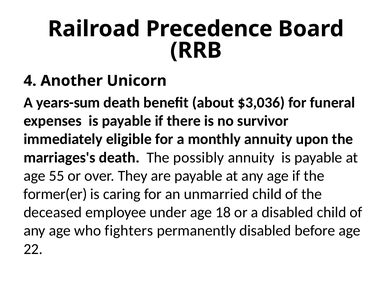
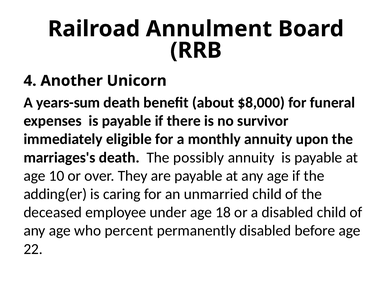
Precedence: Precedence -> Annulment (209, 29)
$3,036: $3,036 -> $8,000 (261, 103)
55: 55 -> 10 (57, 176)
former(er: former(er -> adding(er (55, 194)
fighters: fighters -> percent (129, 231)
